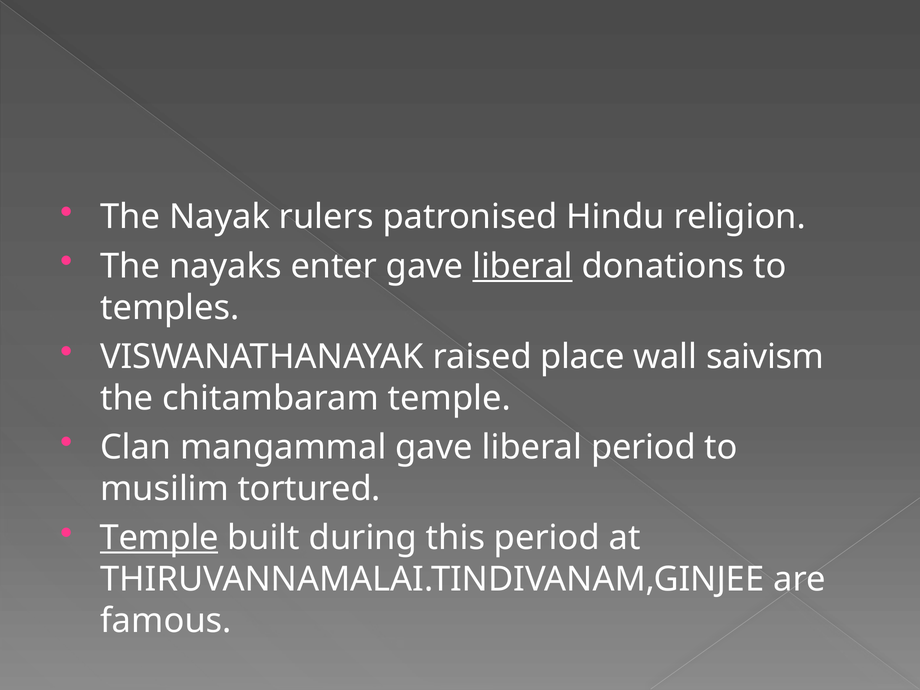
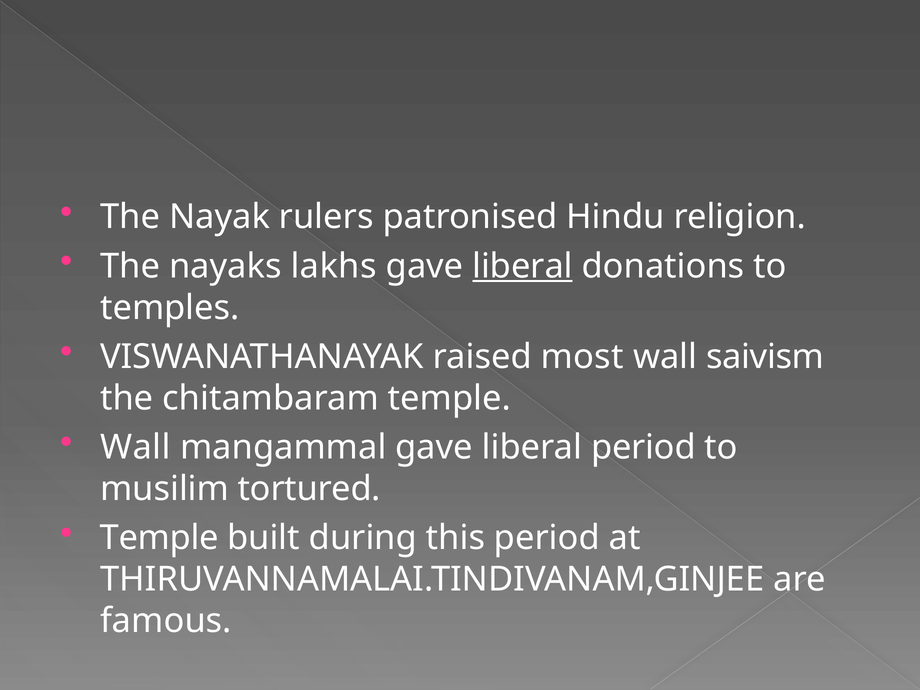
enter: enter -> lakhs (334, 266)
place: place -> most (582, 357)
Clan: Clan -> Wall (135, 447)
Temple underline: present -> none (159, 538)
